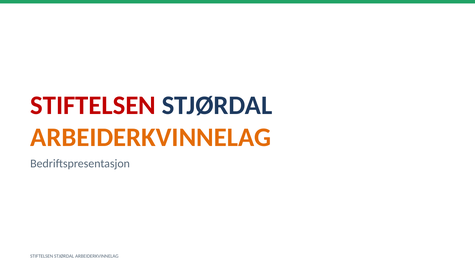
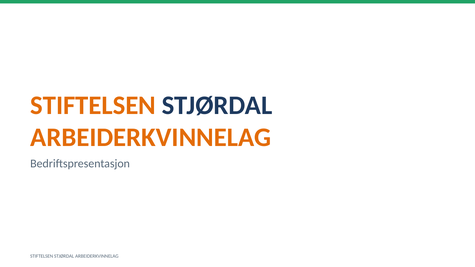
STIFTELSEN colour: red -> orange (93, 105)
